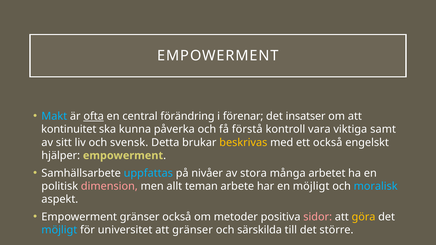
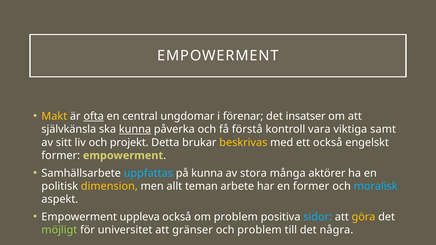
Makt colour: light blue -> yellow (54, 116)
förändring: förändring -> ungdomar (187, 116)
kontinuitet: kontinuitet -> självkänsla (69, 130)
kunna underline: none -> present (135, 130)
svensk: svensk -> projekt (129, 143)
hjälper: hjälper -> former (61, 156)
på nivåer: nivåer -> kunna (207, 173)
arbetet: arbetet -> aktörer (327, 173)
dimension colour: pink -> yellow (109, 186)
en möjligt: möjligt -> former (311, 186)
Empowerment gränser: gränser -> uppleva (140, 217)
om metoder: metoder -> problem (236, 217)
sidor colour: pink -> light blue (318, 217)
möjligt colour: light blue -> light green (59, 230)
och särskilda: särskilda -> problem (259, 230)
större: större -> några (336, 230)
